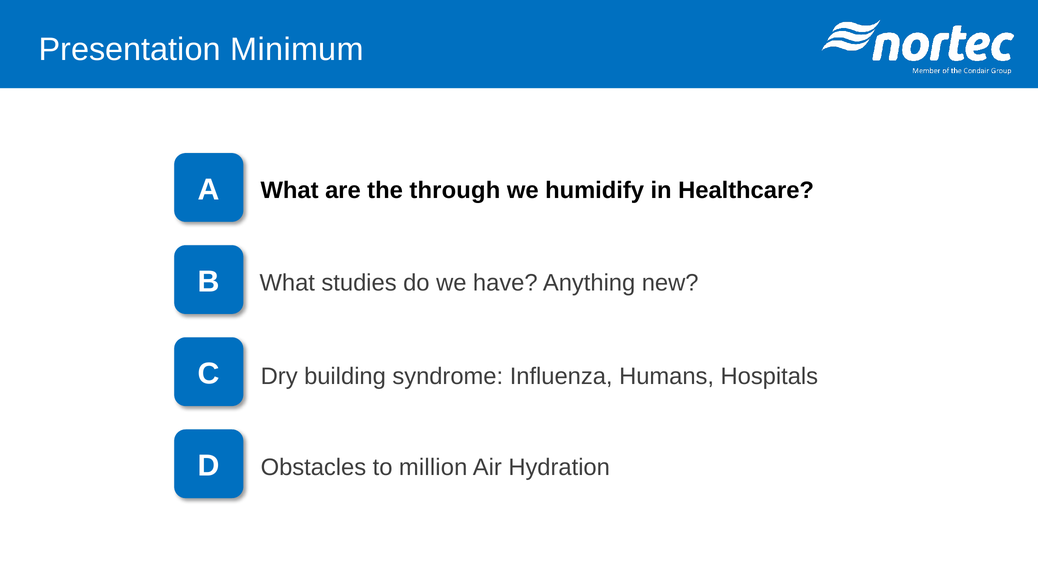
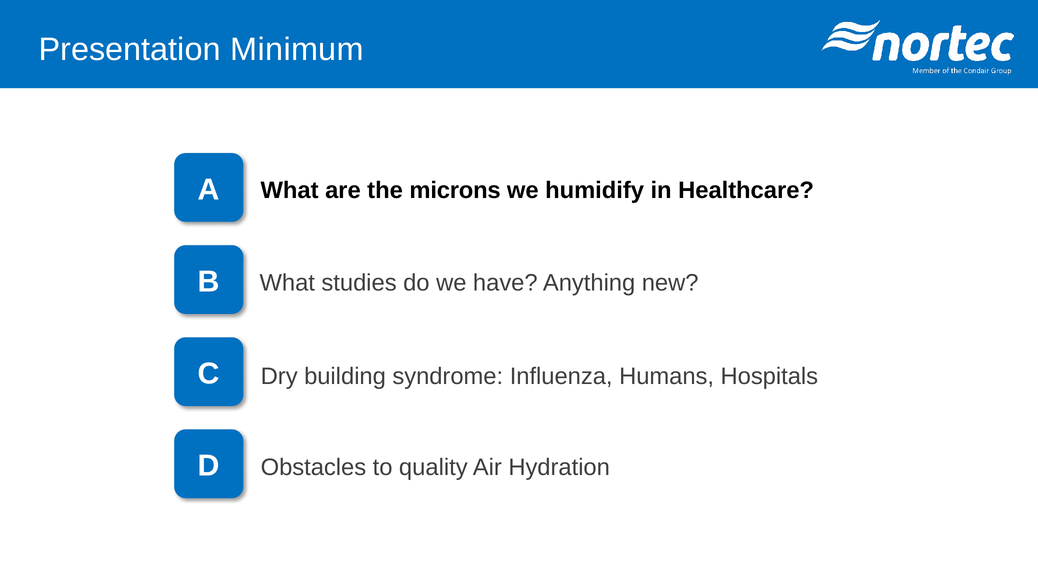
through: through -> microns (455, 190)
million: million -> quality (433, 467)
